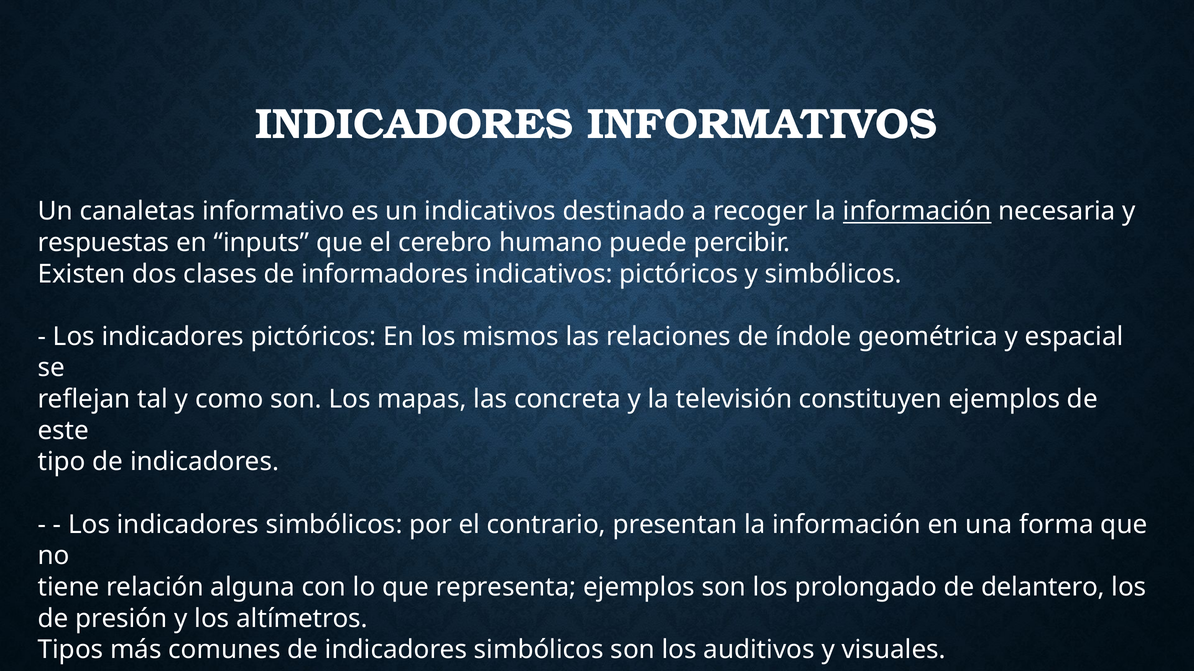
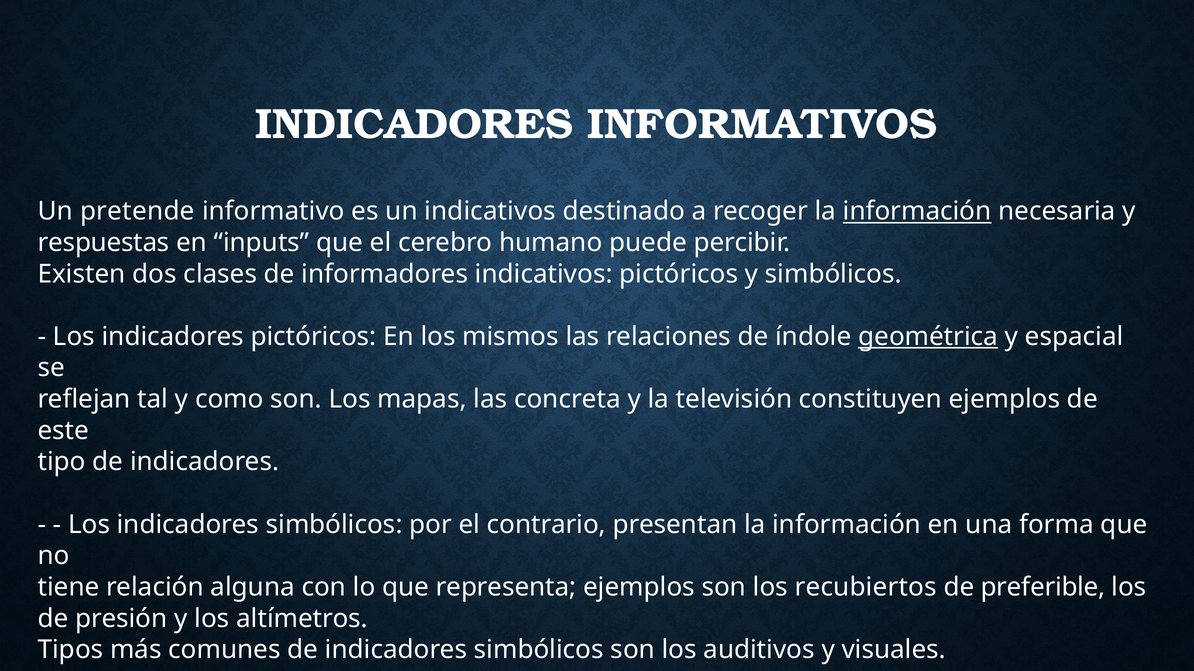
canaletas: canaletas -> pretende (137, 212)
geométrica underline: none -> present (928, 337)
prolongado: prolongado -> recubiertos (866, 588)
delantero: delantero -> preferible (1043, 588)
